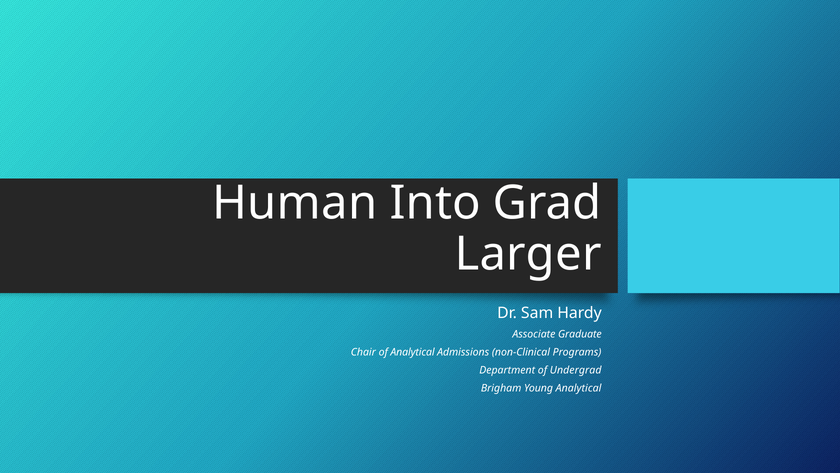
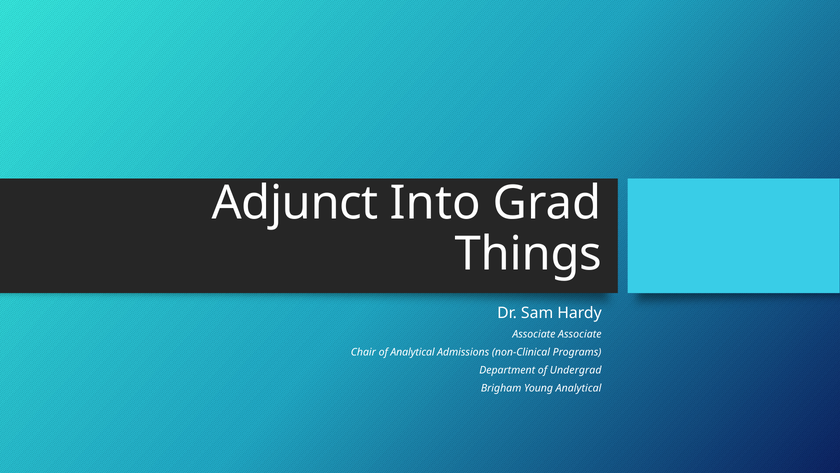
Human: Human -> Adjunct (295, 203)
Larger: Larger -> Things (528, 254)
Associate Graduate: Graduate -> Associate (580, 334)
